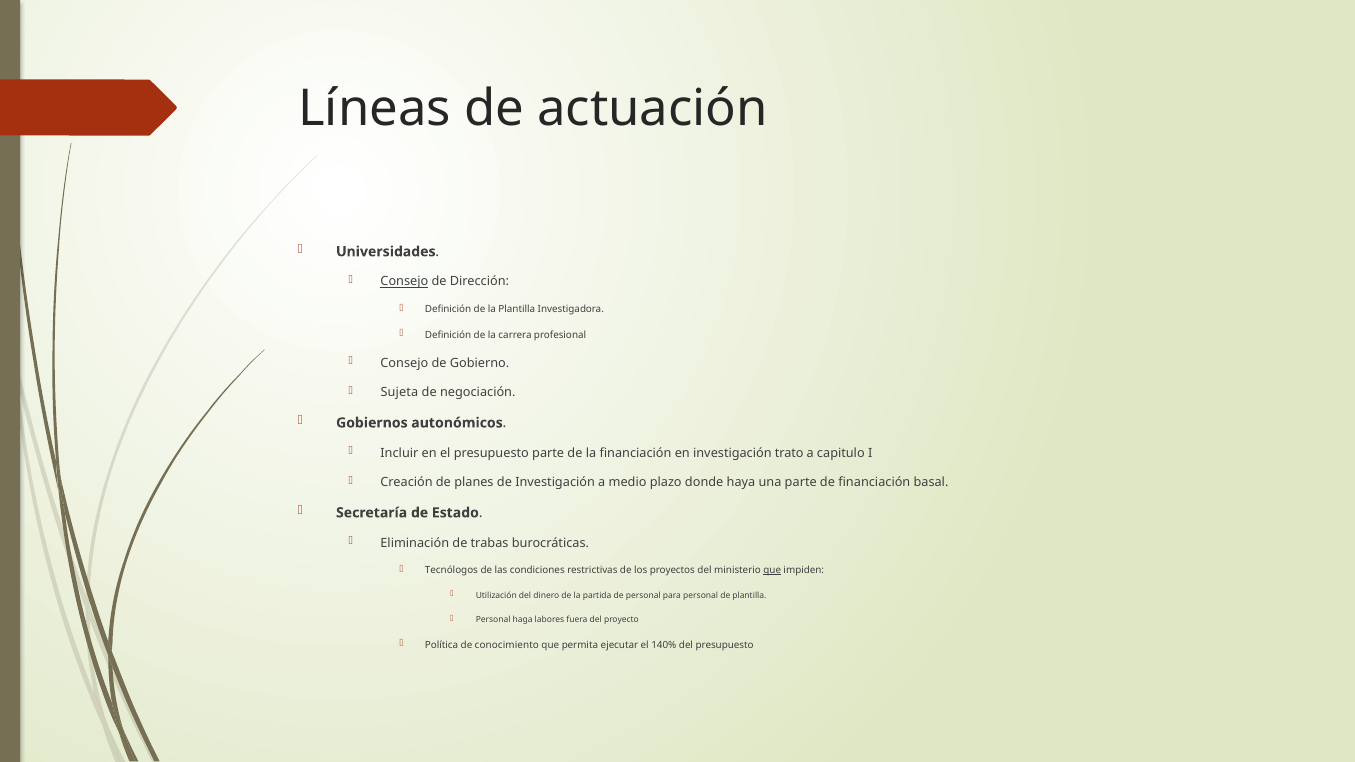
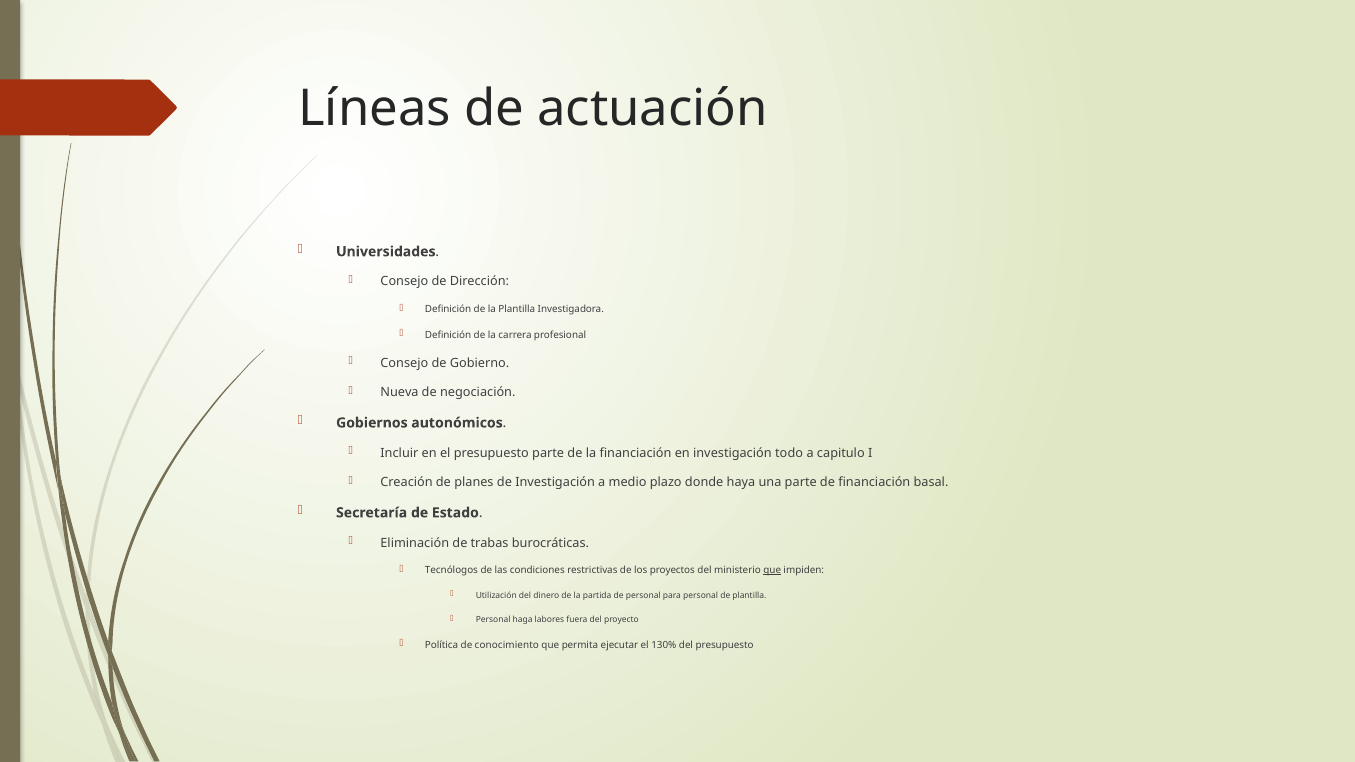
Consejo underline: present -> none (404, 282)
Sujeta: Sujeta -> Nueva (400, 393)
trato: trato -> todo (789, 453)
140%: 140% -> 130% (664, 645)
